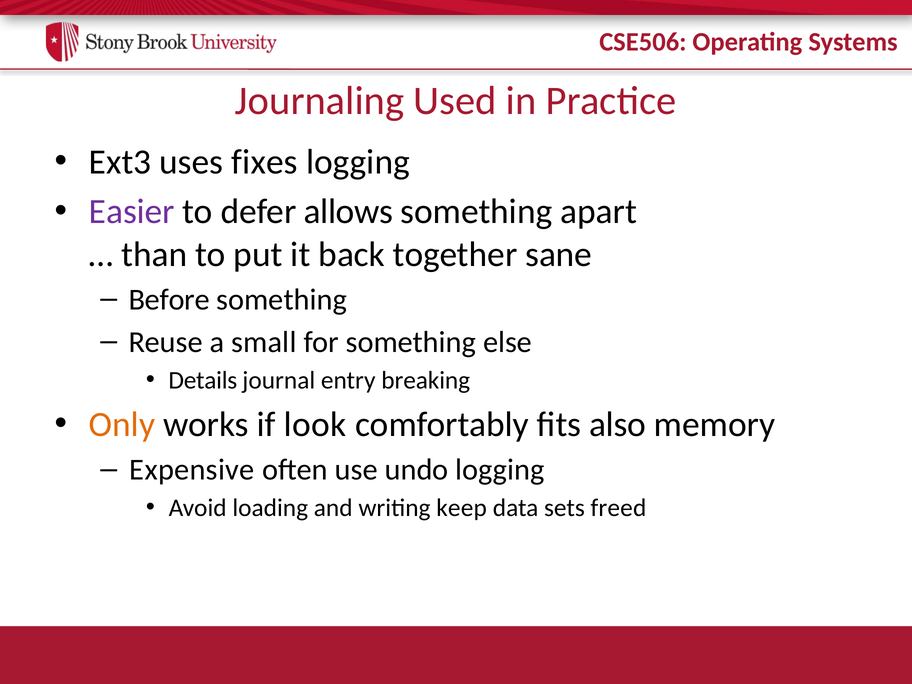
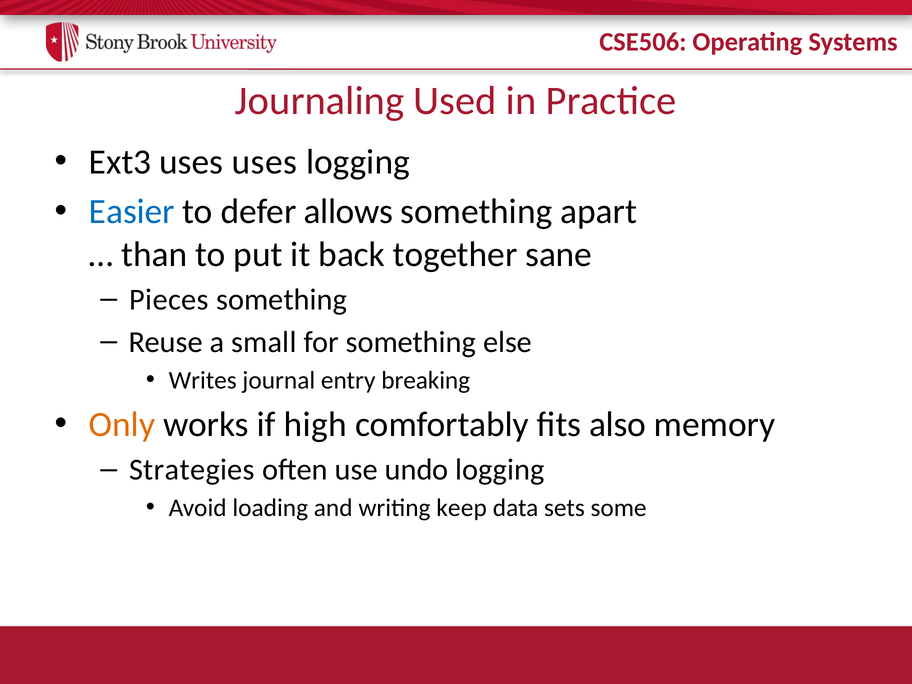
uses fixes: fixes -> uses (264, 162)
Easier colour: purple -> blue (132, 212)
Before: Before -> Pieces (169, 300)
Details: Details -> Writes (203, 380)
look: look -> high (315, 425)
Expensive: Expensive -> Strategies (192, 470)
freed: freed -> some (619, 508)
